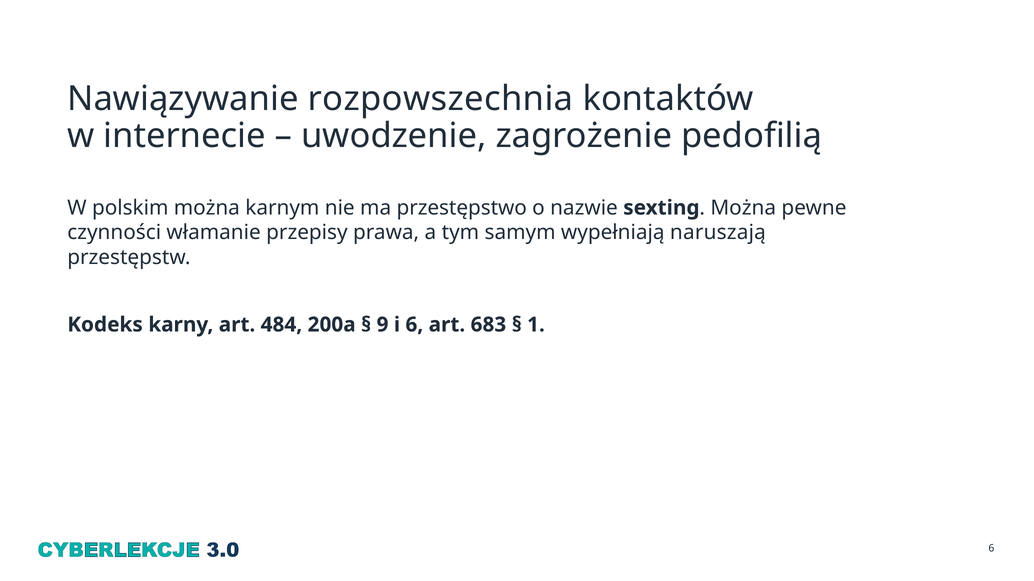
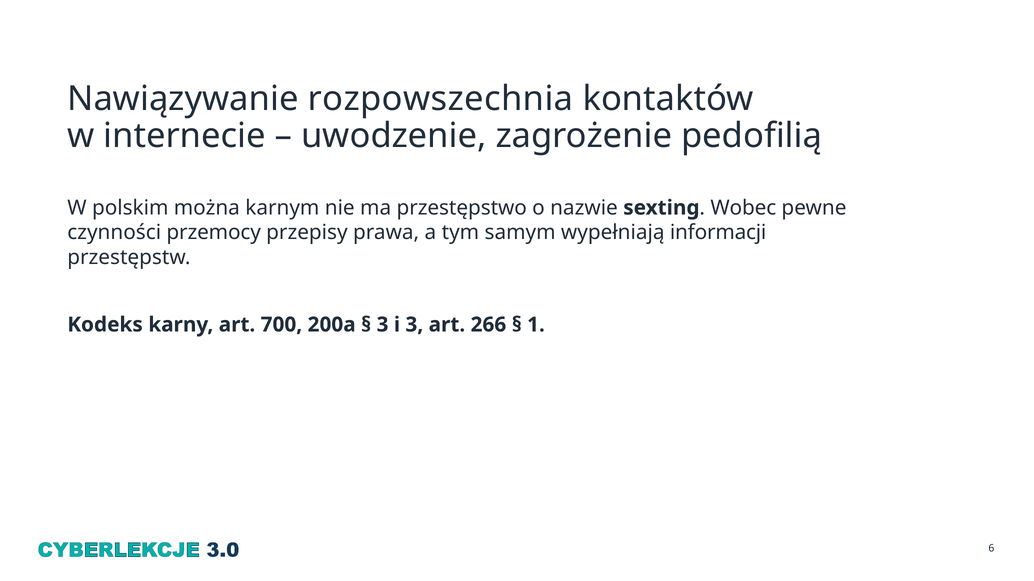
Można: Można -> Wobec (743, 208)
włamanie: włamanie -> przemocy (214, 233)
naruszają: naruszają -> informacji (718, 233)
484: 484 -> 700 (281, 325)
9: 9 -> 3 (383, 325)
i 6: 6 -> 3 (414, 325)
683: 683 -> 266 (488, 325)
